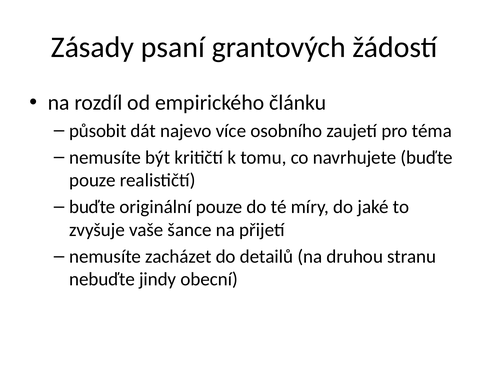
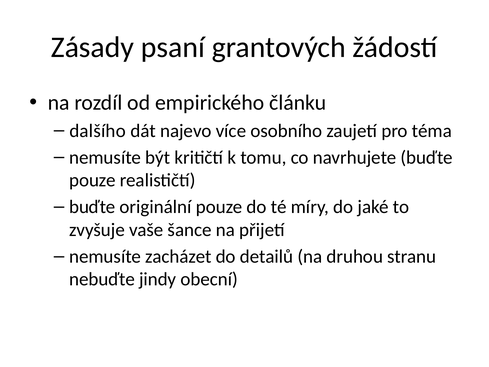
působit: působit -> dalšího (98, 131)
